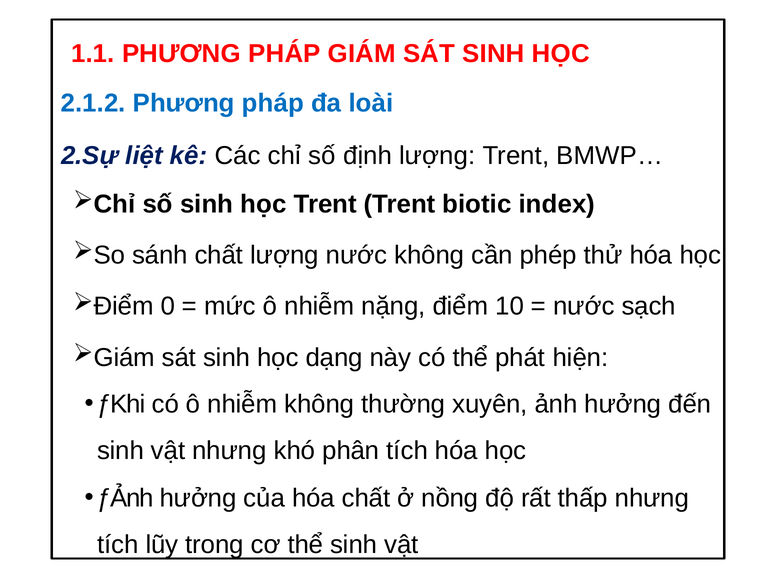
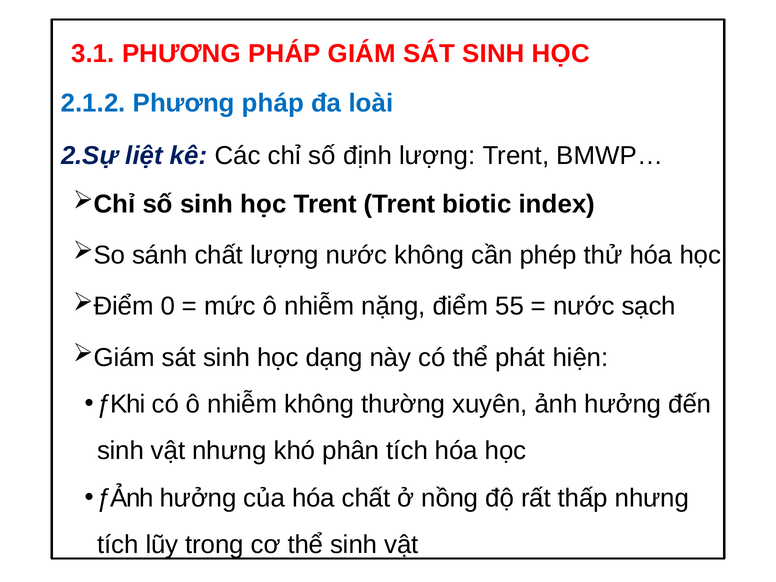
1.1: 1.1 -> 3.1 (93, 54)
10: 10 -> 55 (510, 306)
